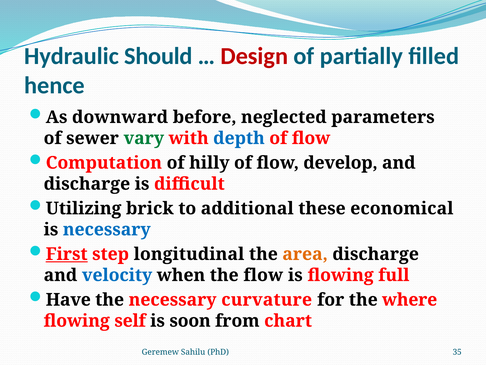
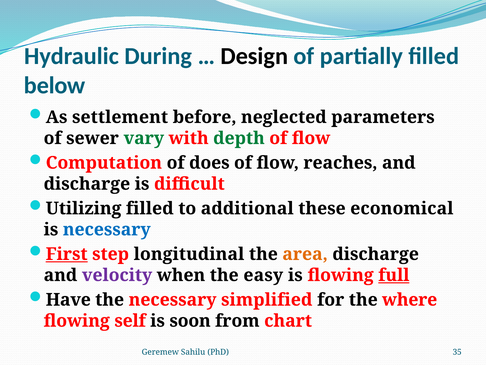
Should: Should -> During (158, 56)
Design colour: red -> black (254, 56)
hence: hence -> below (55, 85)
downward: downward -> settlement (120, 117)
depth colour: blue -> green (239, 138)
hilly: hilly -> does (209, 163)
develop: develop -> reaches (340, 163)
Utilizing brick: brick -> filled (150, 208)
velocity colour: blue -> purple (117, 275)
the flow: flow -> easy (263, 275)
full underline: none -> present (394, 275)
curvature: curvature -> simplified (267, 299)
